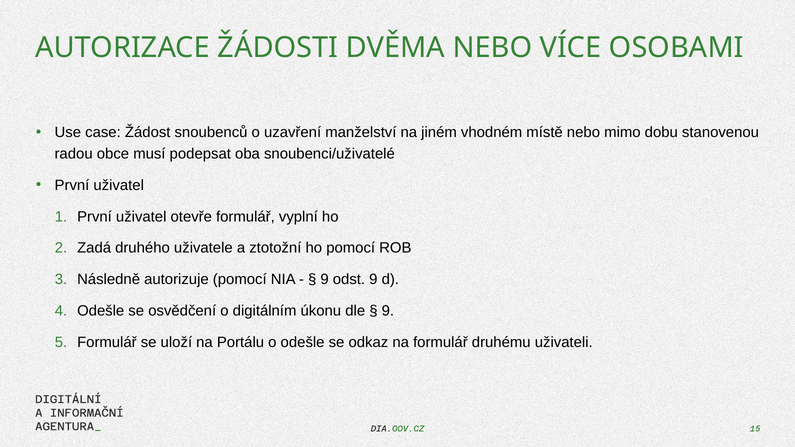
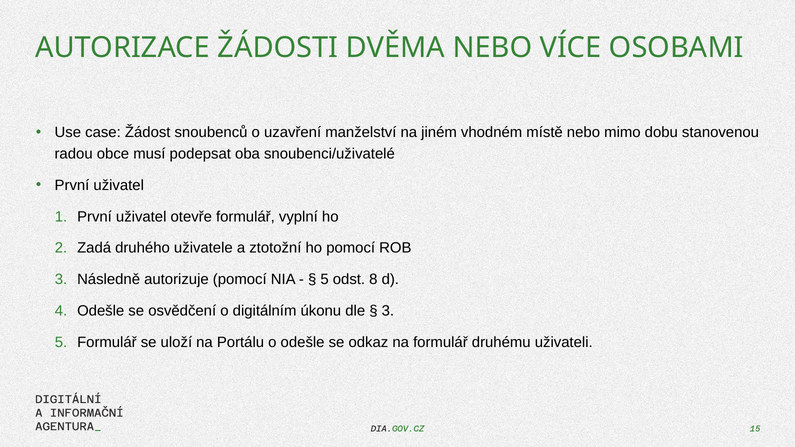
9: 9 -> 5 (325, 280)
odst 9: 9 -> 8 (373, 280)
9: 9 -> 3 (388, 311)
